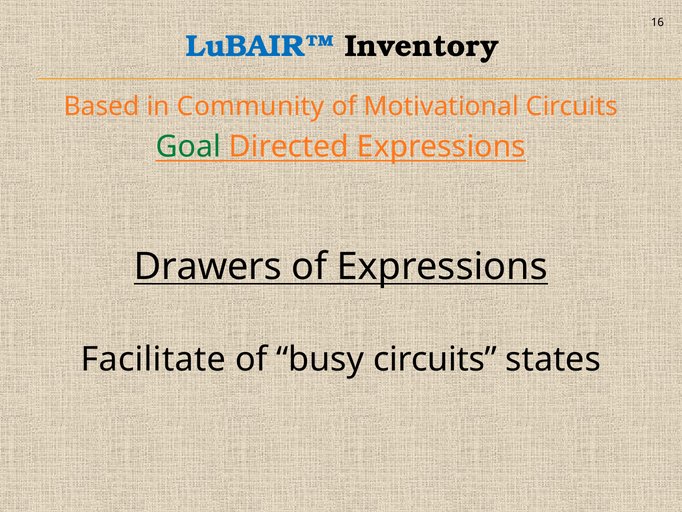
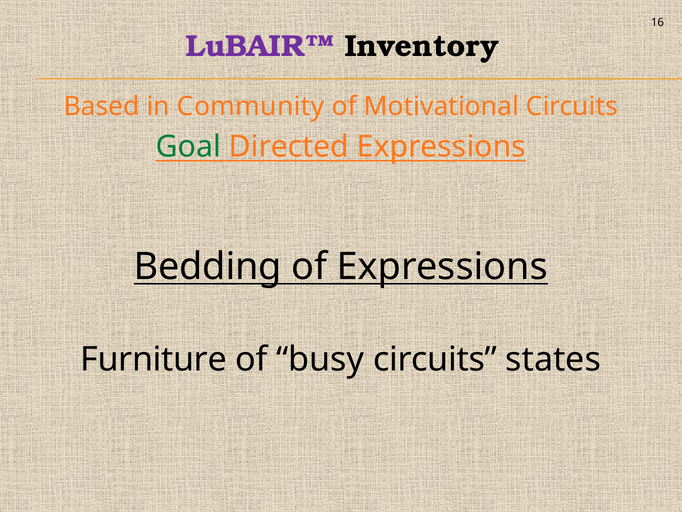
LuBAIR™ colour: blue -> purple (260, 46)
Drawers: Drawers -> Bedding (208, 266)
Facilitate: Facilitate -> Furniture (154, 359)
